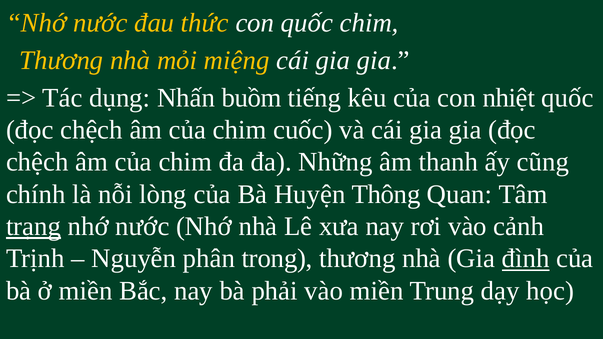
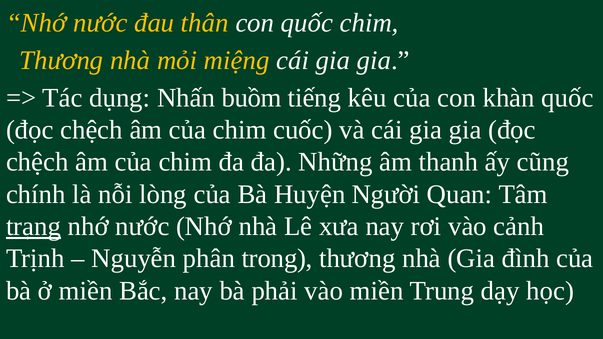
thức: thức -> thân (205, 23)
nhiệt: nhiệt -> khàn (509, 98)
Thông: Thông -> Người (386, 194)
đình underline: present -> none (526, 259)
